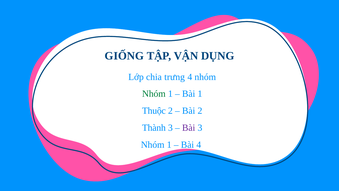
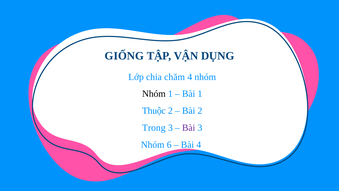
trưng: trưng -> chăm (175, 77)
Nhóm colour: green -> black (154, 94)
Thành: Thành -> Trong (154, 128)
1: 1 -> 6 (169, 145)
